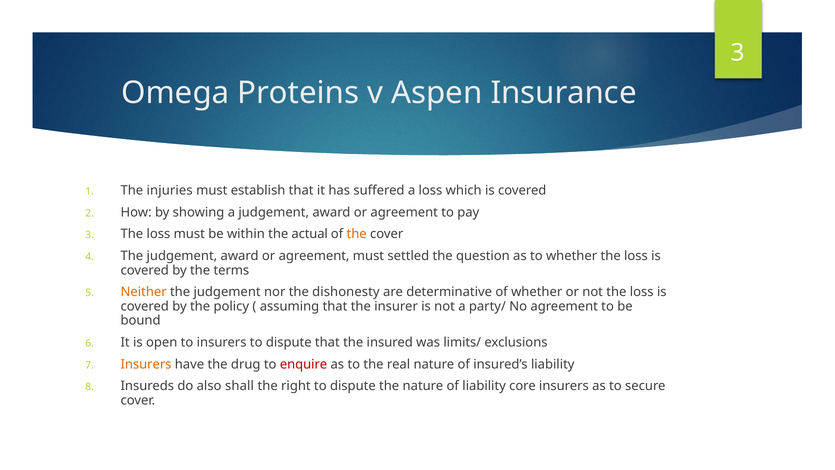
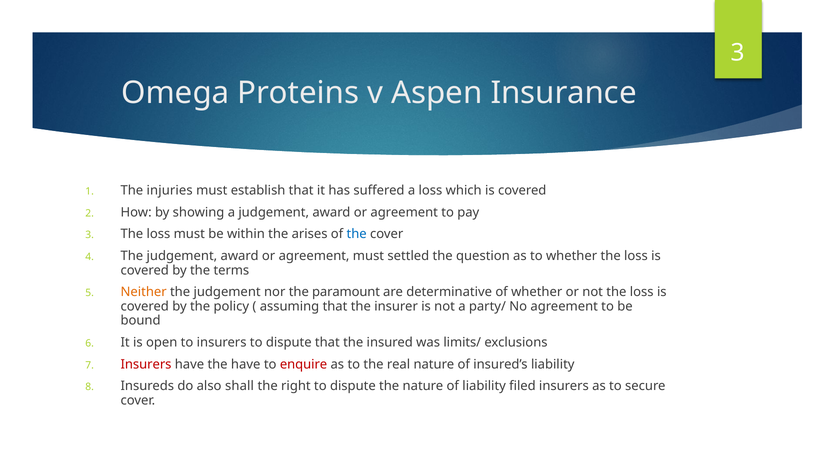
actual: actual -> arises (310, 234)
the colour: orange -> blue (357, 234)
dishonesty: dishonesty -> paramount (346, 292)
Insurers colour: orange -> red (146, 364)
the drug: drug -> have (246, 364)
core: core -> filed (522, 386)
